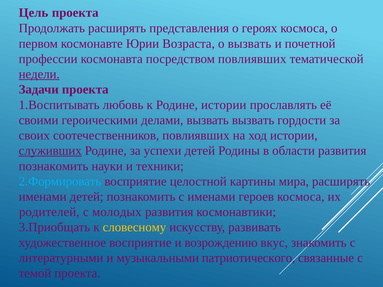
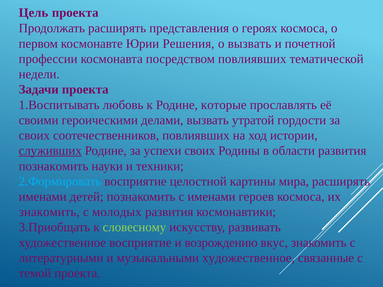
Возраста: Возраста -> Решения (189, 44)
недели underline: present -> none (39, 74)
Родине истории: истории -> которые (224, 105)
вызвать вызвать: вызвать -> утратой (253, 120)
успехи детей: детей -> своих (200, 151)
родителей: родителей -> знакомить (49, 212)
словесному colour: yellow -> light green (134, 227)
музыкальными патриотического: патриотического -> художественное (248, 258)
